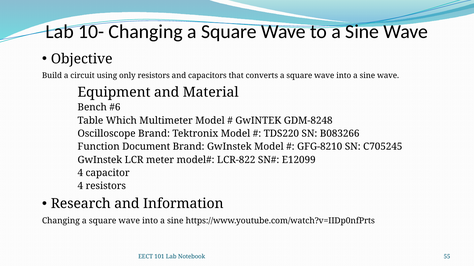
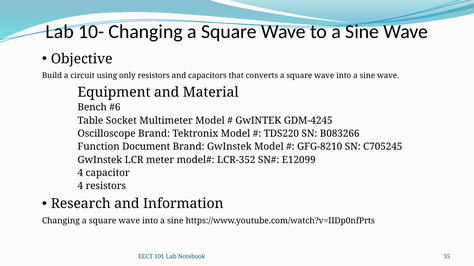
Which: Which -> Socket (121, 121)
GDM-8248: GDM-8248 -> GDM-4245 (308, 121)
LCR-822: LCR-822 -> LCR-352 (236, 160)
